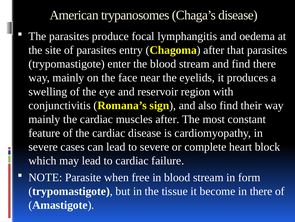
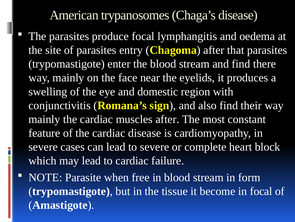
reservoir: reservoir -> domestic (158, 91)
in there: there -> focal (261, 191)
